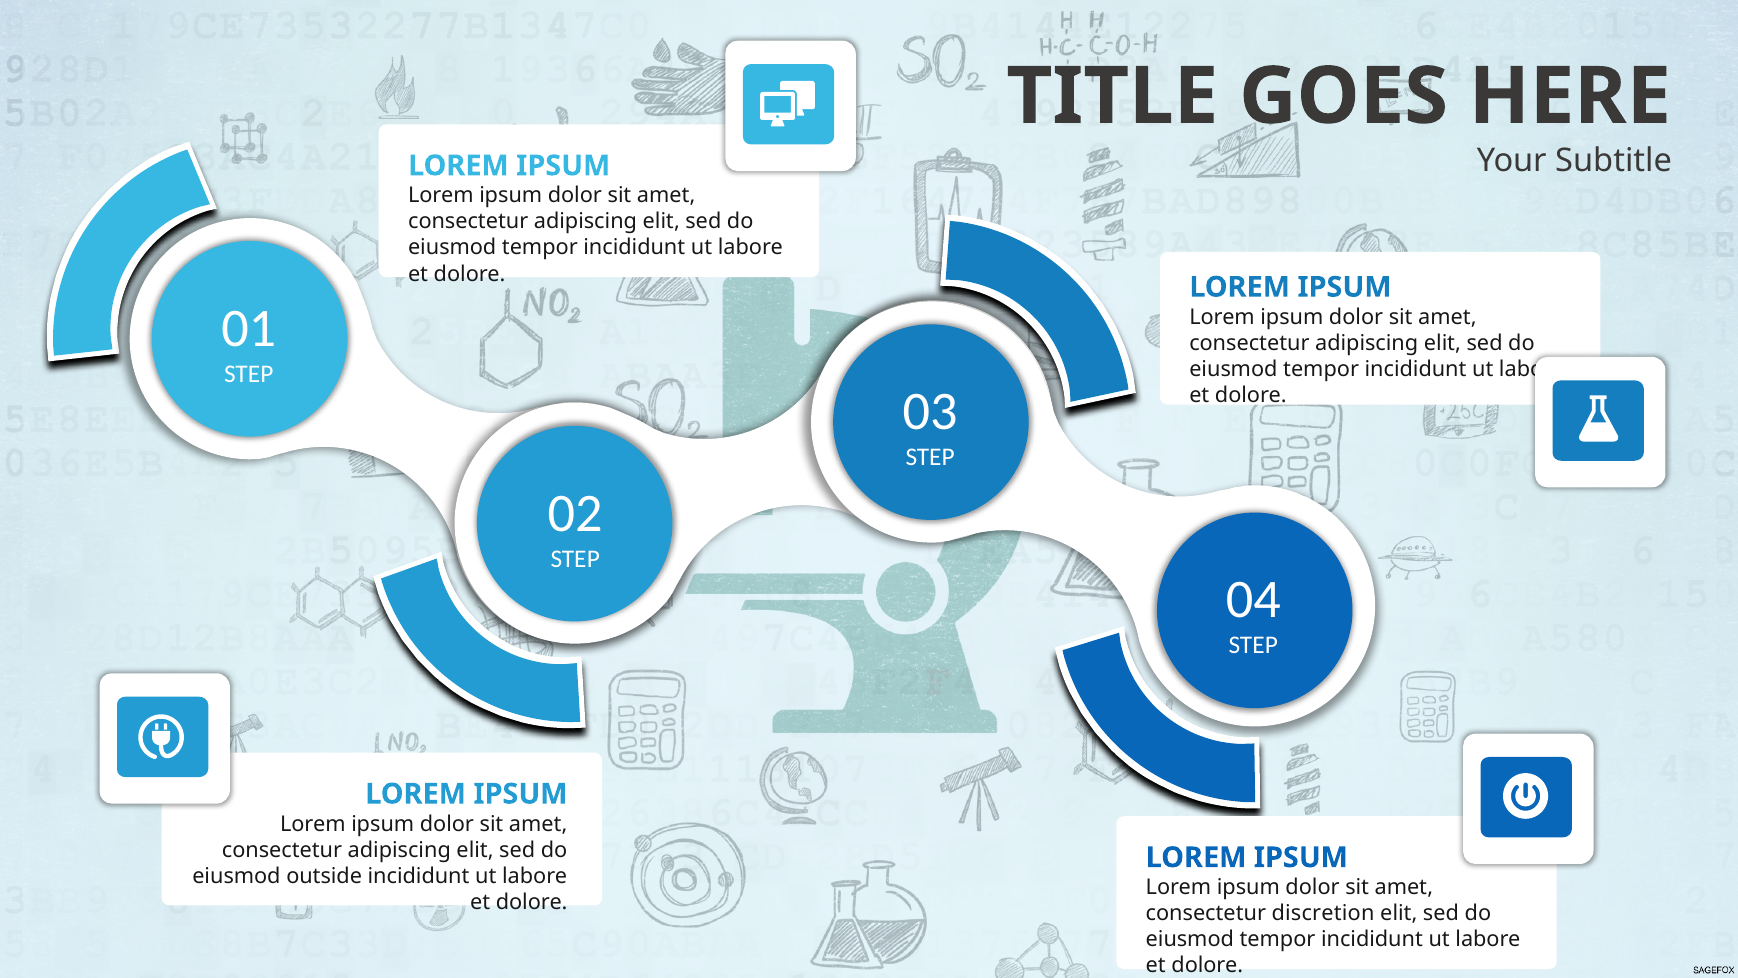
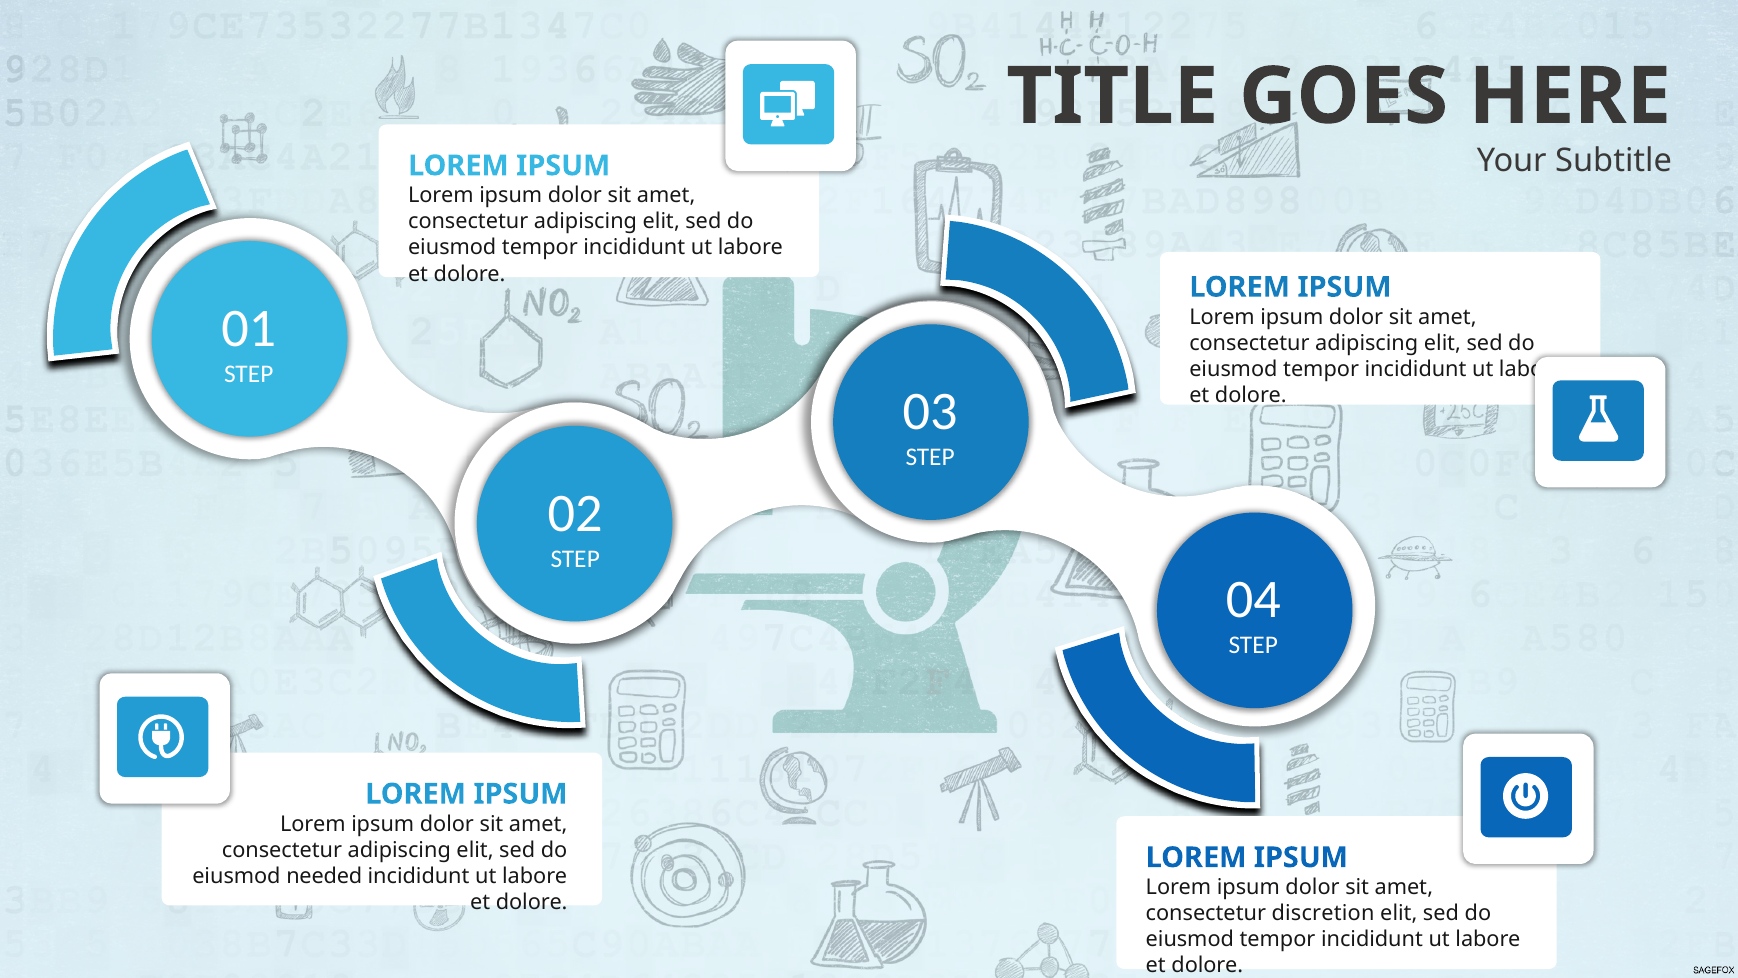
outside: outside -> needed (324, 876)
